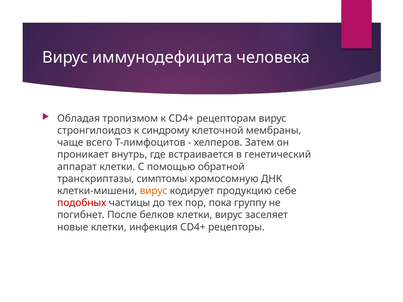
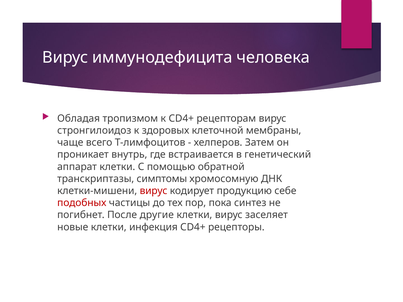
синдрому: синдрому -> здоровых (166, 131)
вирус colour: orange -> red (154, 191)
группу: группу -> синтез (250, 203)
белков: белков -> другие (157, 215)
